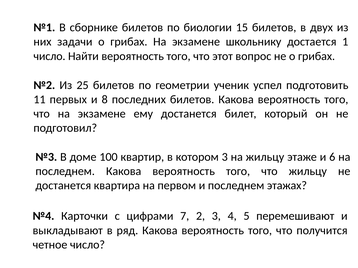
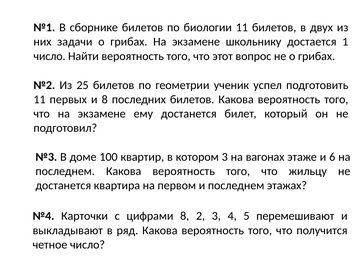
биологии 15: 15 -> 11 (242, 28)
на жильцу: жильцу -> вагонах (265, 157)
цифрами 7: 7 -> 8 (185, 216)
